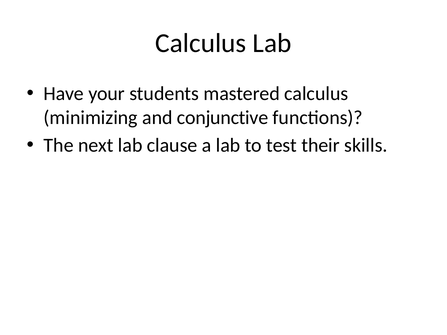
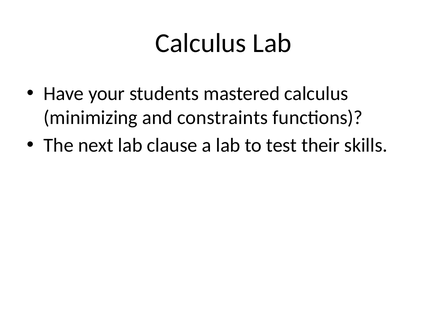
conjunctive: conjunctive -> constraints (222, 118)
